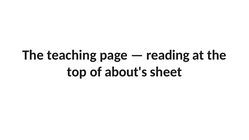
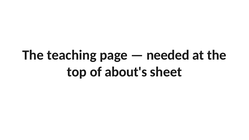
reading: reading -> needed (168, 55)
